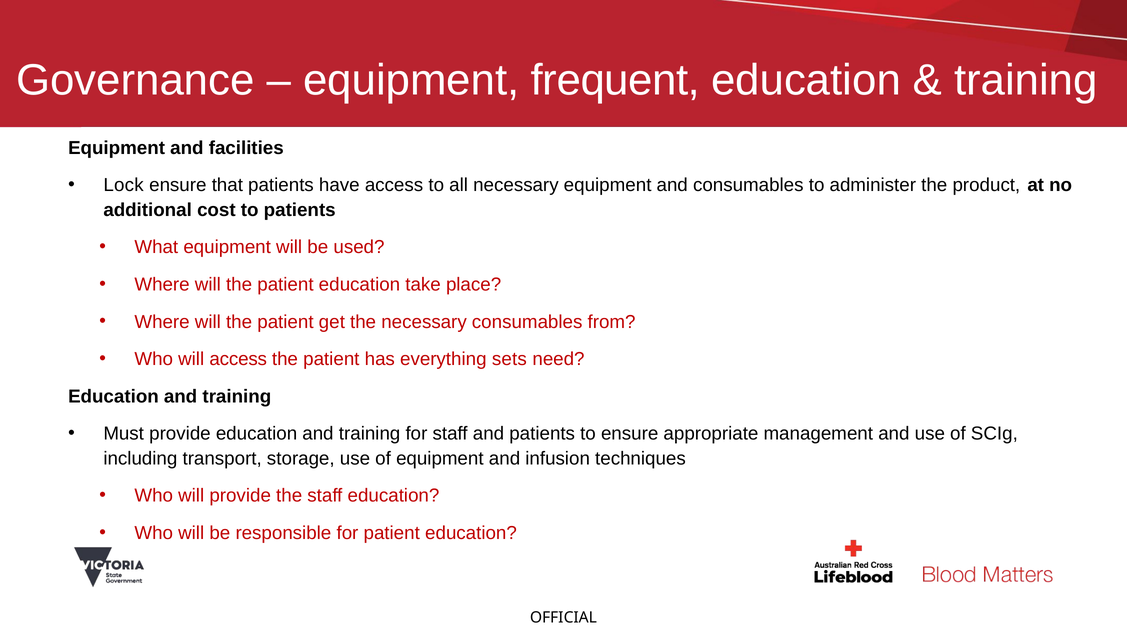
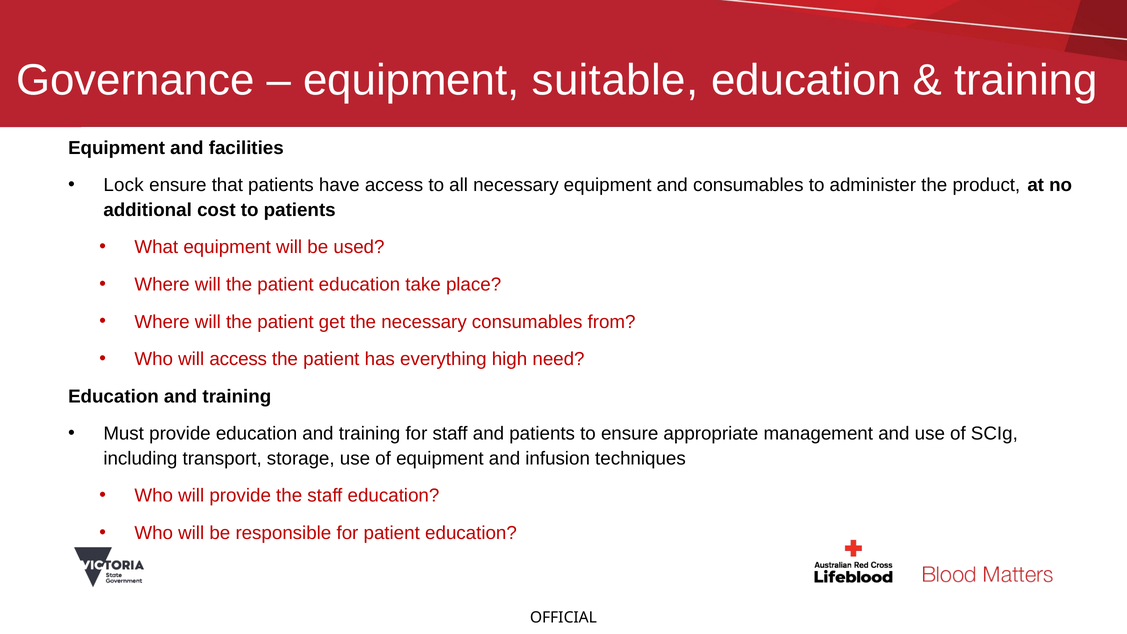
frequent: frequent -> suitable (615, 80)
sets: sets -> high (509, 359)
